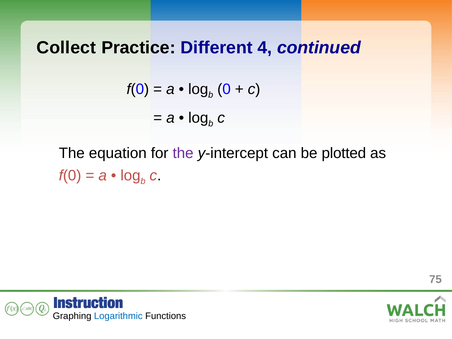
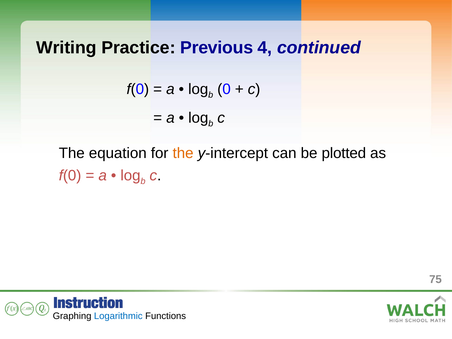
Collect: Collect -> Writing (66, 48)
Different: Different -> Previous (217, 48)
the colour: purple -> orange (183, 153)
